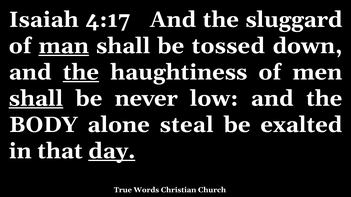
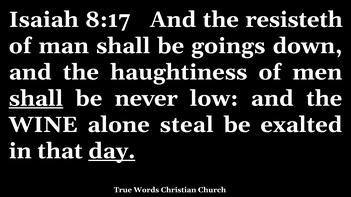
4:17: 4:17 -> 8:17 (108, 20)
sluggard: sluggard -> resisteth (294, 20)
man underline: present -> none (64, 46)
tossed: tossed -> goings (228, 46)
the underline: present -> none (81, 72)
BODY: BODY -> WINE (43, 125)
